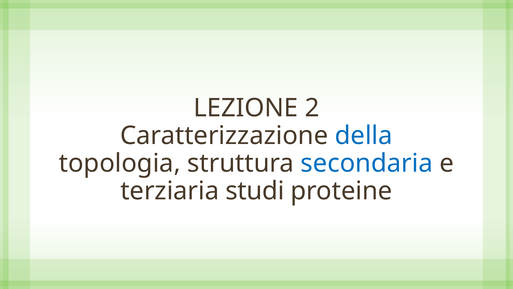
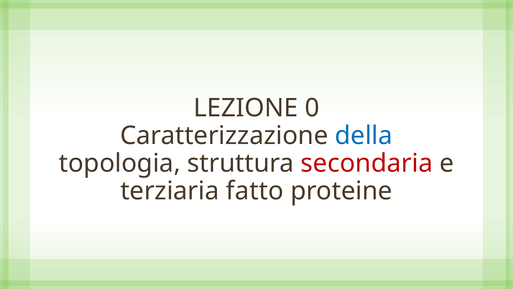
2: 2 -> 0 (312, 108)
secondaria colour: blue -> red (367, 163)
studi: studi -> fatto (255, 191)
